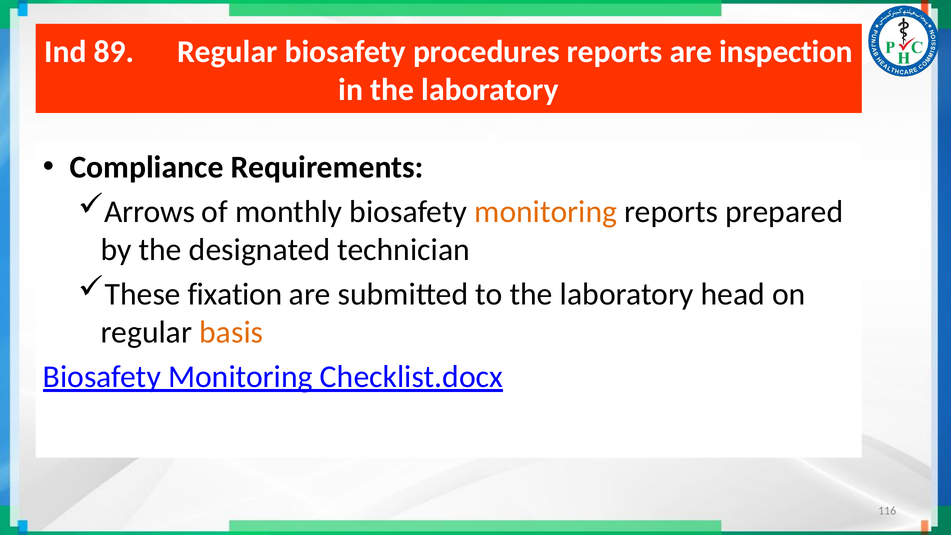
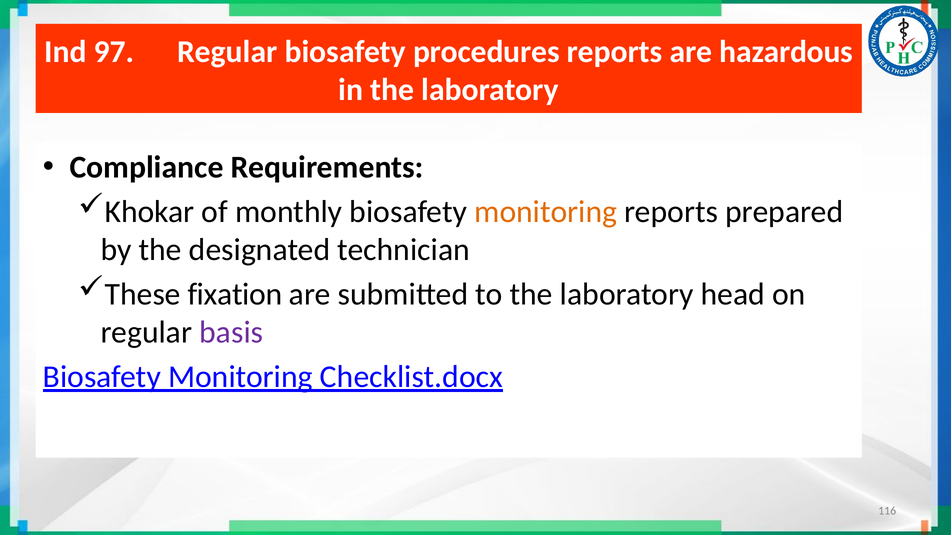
89: 89 -> 97 (114, 52)
inspection: inspection -> hazardous (786, 52)
Arrows: Arrows -> Khokar (150, 212)
basis colour: orange -> purple (231, 332)
